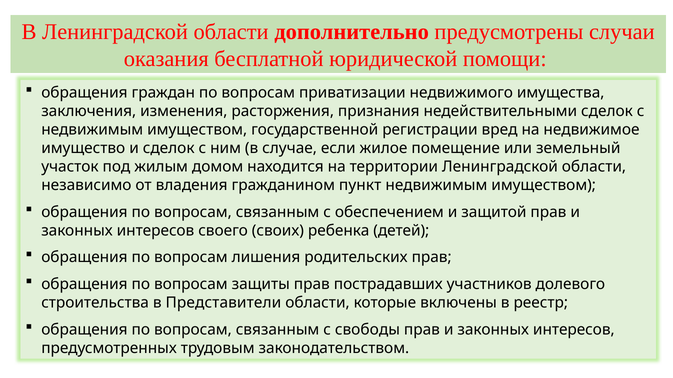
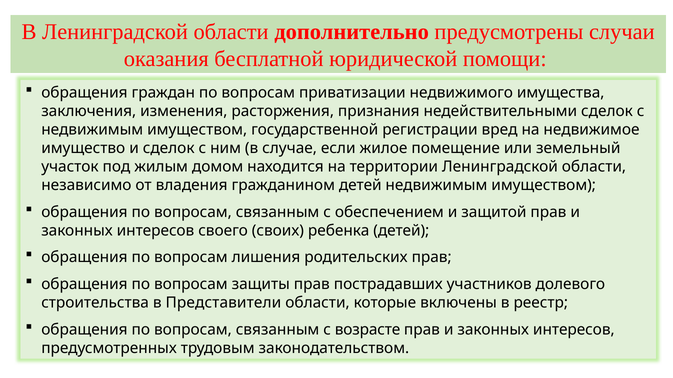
гражданином пункт: пункт -> детей (360, 185)
свободы: свободы -> возрасте (368, 330)
